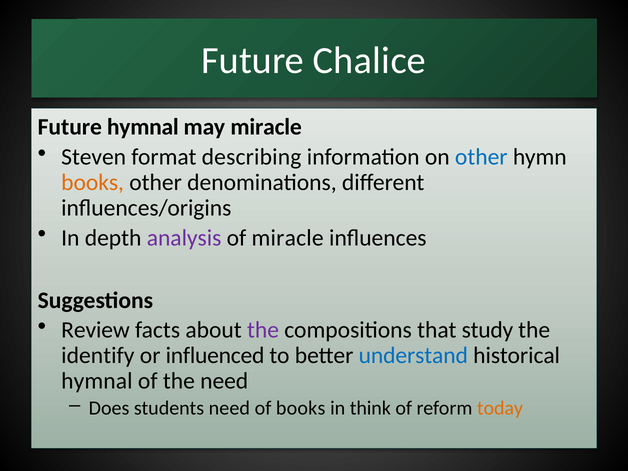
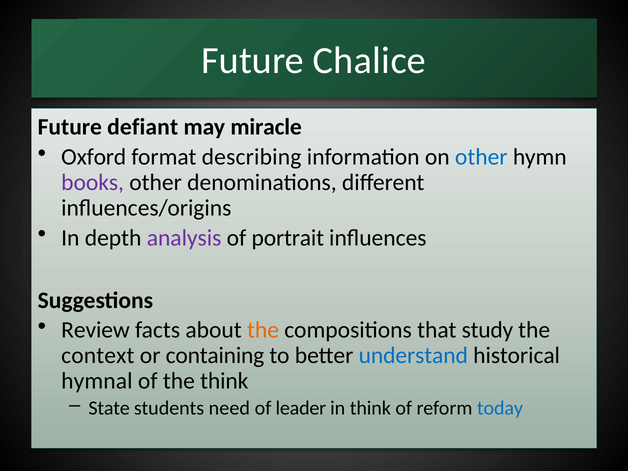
Future hymnal: hymnal -> defiant (143, 127)
Steven: Steven -> Oxford (94, 157)
books colour: orange -> purple (93, 182)
of miracle: miracle -> portrait (288, 238)
the colour: purple -> orange (263, 330)
identify: identify -> context (98, 356)
influenced: influenced -> containing (215, 356)
the need: need -> think (224, 381)
Does: Does -> State (109, 408)
of books: books -> leader (301, 408)
today colour: orange -> blue (500, 408)
